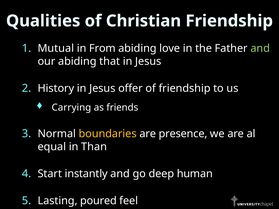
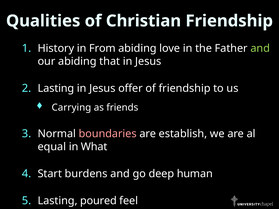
Mutual: Mutual -> History (56, 48)
History: History -> Lasting (56, 88)
boundaries colour: yellow -> pink (108, 134)
presence: presence -> establish (183, 134)
Than: Than -> What (94, 147)
instantly: instantly -> burdens (86, 174)
